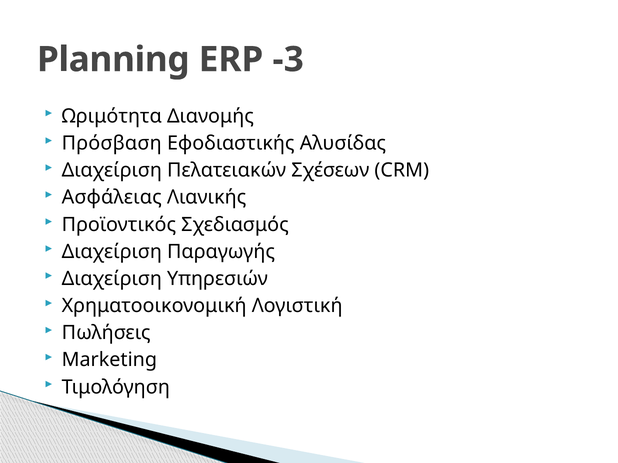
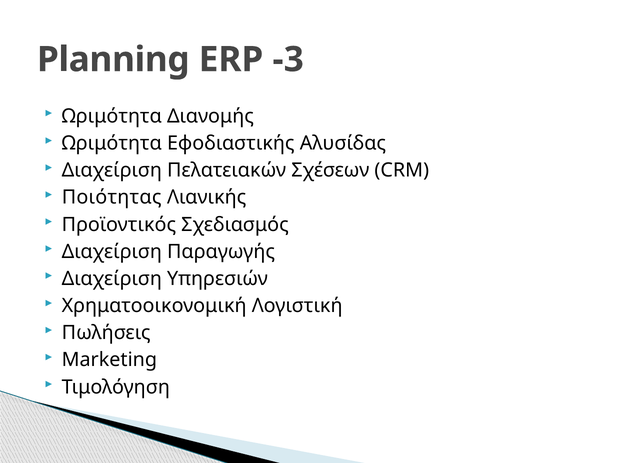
Πρόσβαση: Πρόσβαση -> Ωριμότητα (112, 143)
Ασφάλειας: Ασφάλειας -> Ποιότητας (112, 198)
